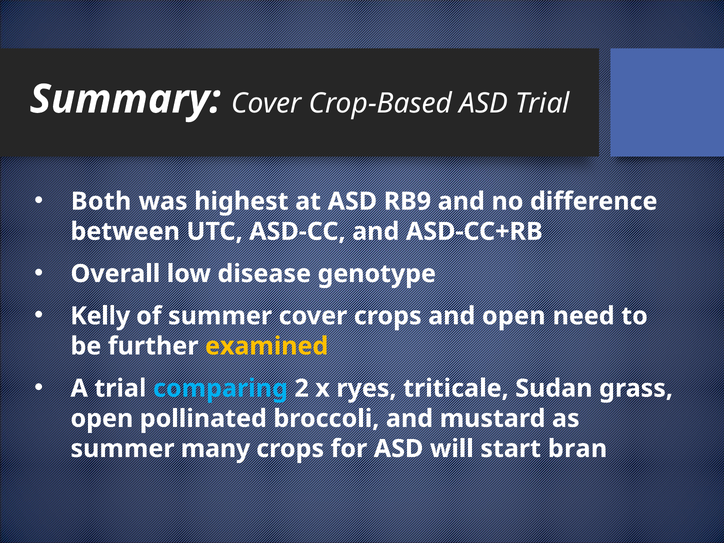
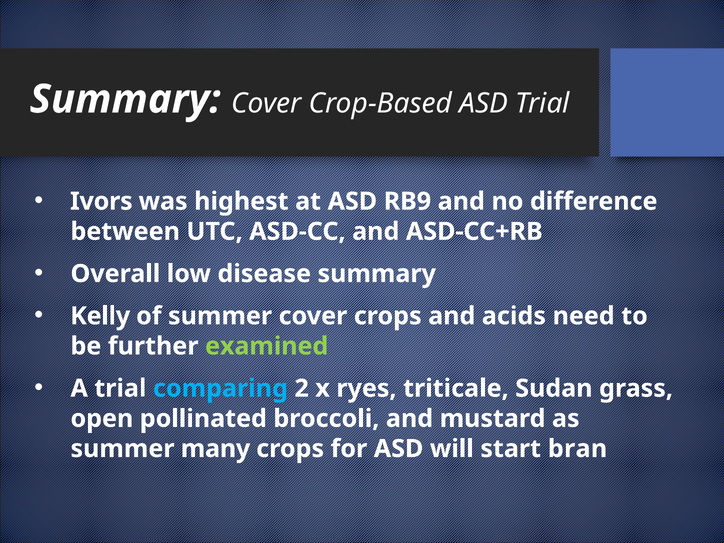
Both: Both -> Ivors (101, 201)
disease genotype: genotype -> summary (377, 274)
and open: open -> acids (514, 316)
examined colour: yellow -> light green (267, 346)
